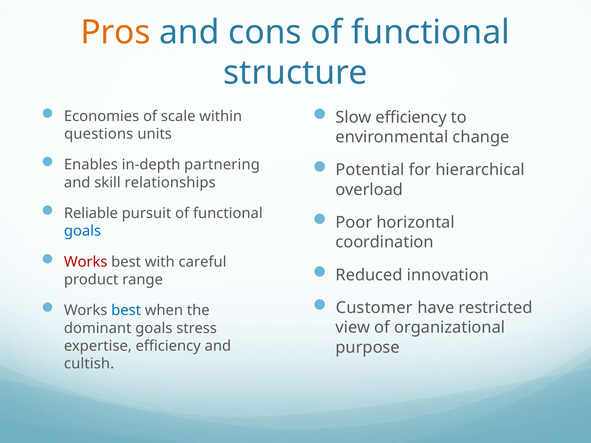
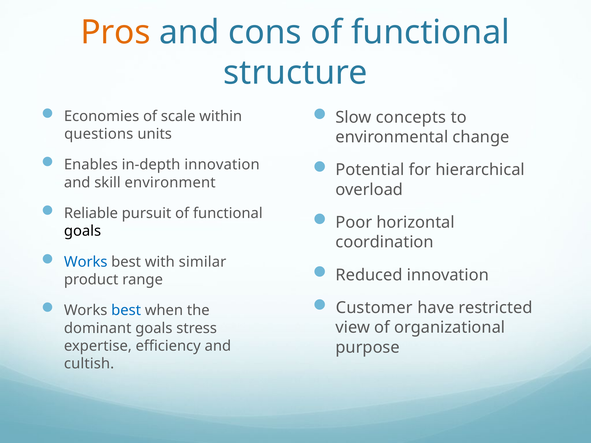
Slow efficiency: efficiency -> concepts (411, 117)
in-depth partnering: partnering -> innovation (222, 165)
relationships: relationships -> environment (170, 183)
goals colour: blue -> black (83, 231)
Works colour: red -> blue (86, 262)
careful: careful -> similar (202, 262)
